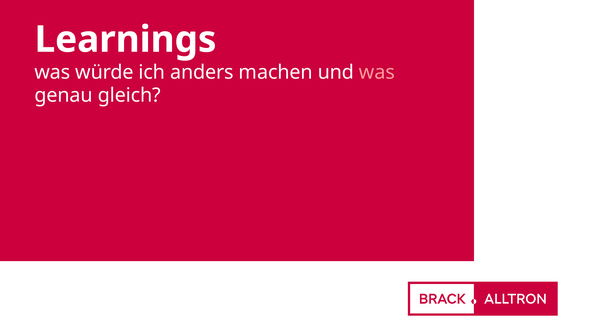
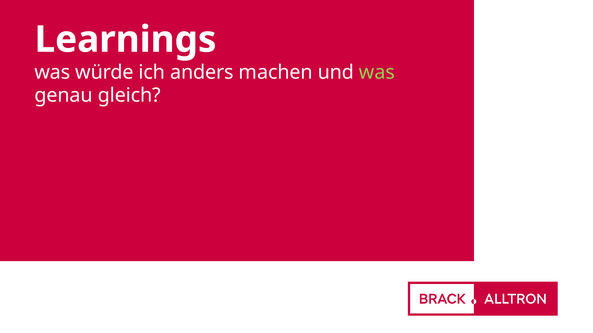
was colour: pink -> light green (377, 72)
